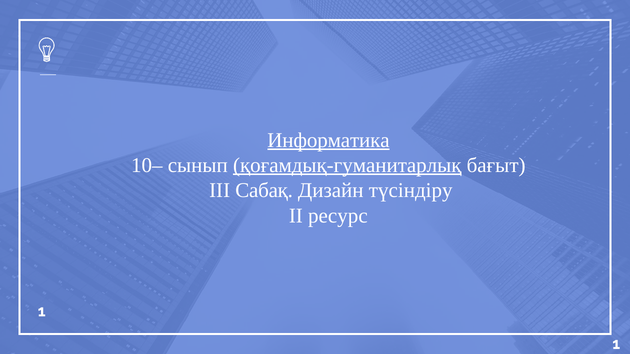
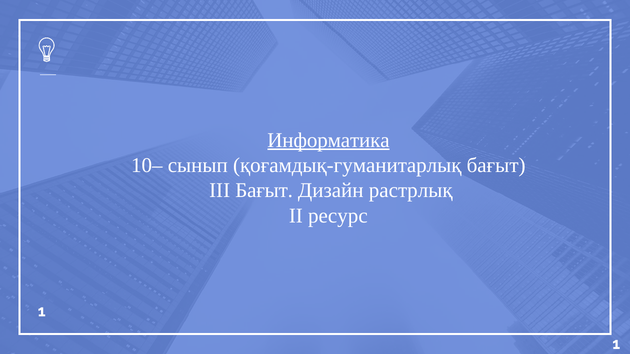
қоғамдық-гуманитарлық underline: present -> none (347, 165)
ІІІ Сабақ: Сабақ -> Бағыт (264, 191)
түсіндіру: түсіндіру -> растрлық (411, 191)
